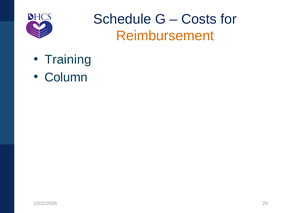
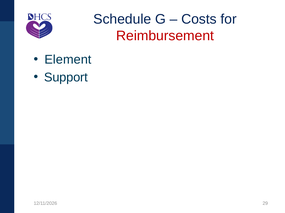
Reimbursement colour: orange -> red (165, 36)
Training: Training -> Element (68, 60)
Column: Column -> Support (66, 78)
